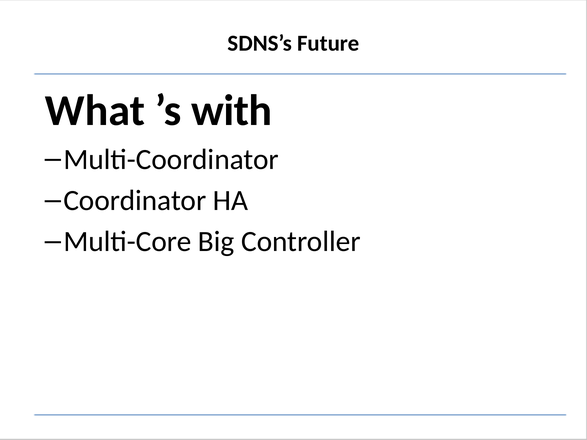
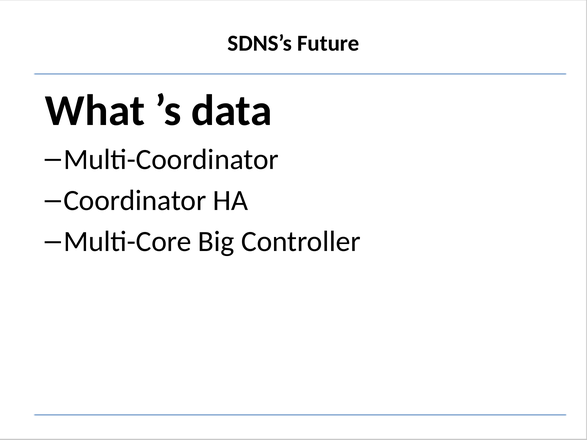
with: with -> data (232, 111)
